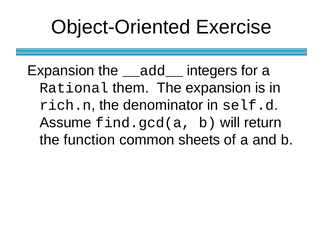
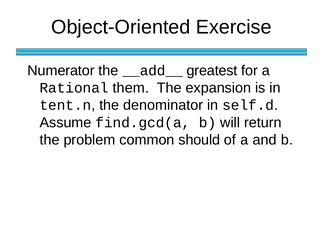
Expansion: Expansion -> Numerator (61, 70)
integers: integers -> greatest (212, 70)
rich.n: rich.n -> tent.n (65, 105)
function: function -> problem (89, 139)
sheets: sheets -> should (199, 139)
